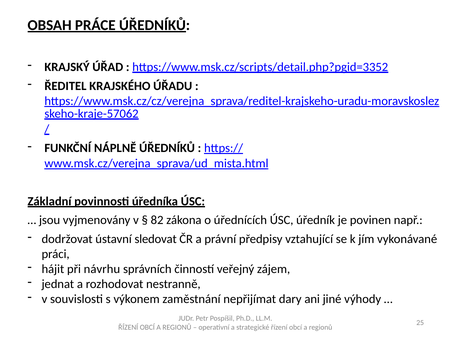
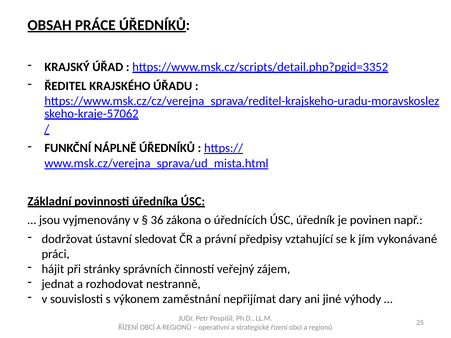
82: 82 -> 36 (157, 220)
návrhu: návrhu -> stránky (102, 269)
